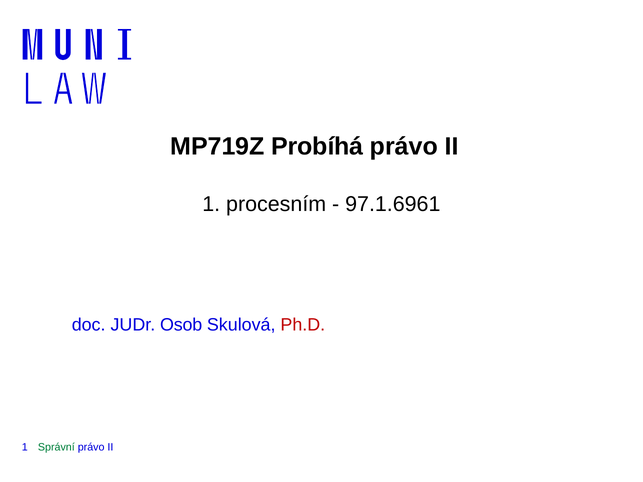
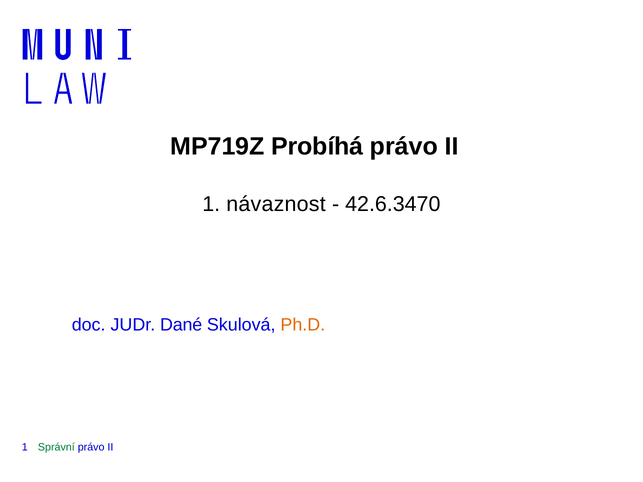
procesním: procesním -> návaznost (276, 204)
97.1.6961: 97.1.6961 -> 42.6.3470 (393, 204)
Osob: Osob -> Dané (181, 325)
Ph.D colour: red -> orange (303, 325)
